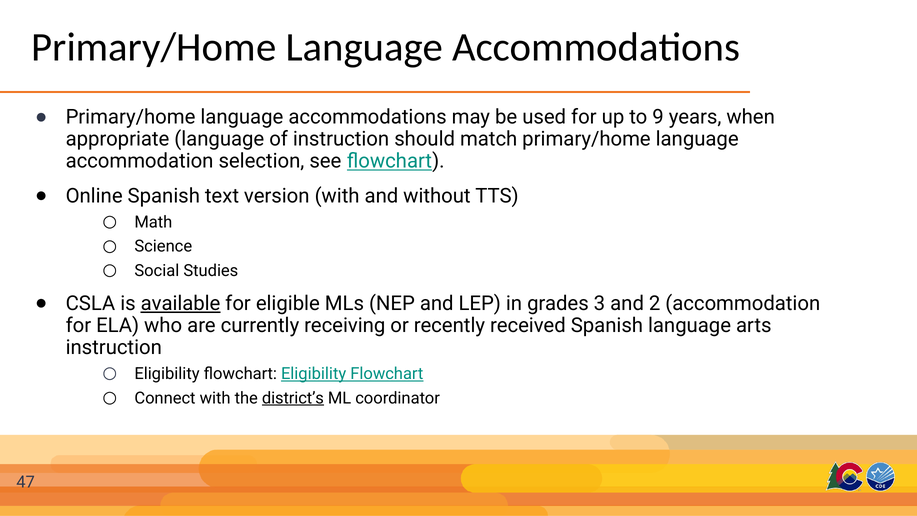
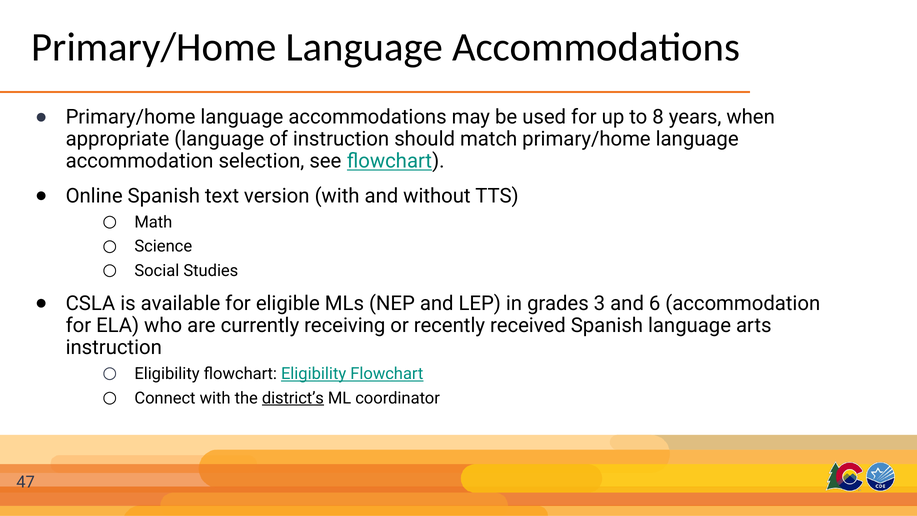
9: 9 -> 8 (658, 117)
available underline: present -> none (181, 303)
2: 2 -> 6 (655, 303)
